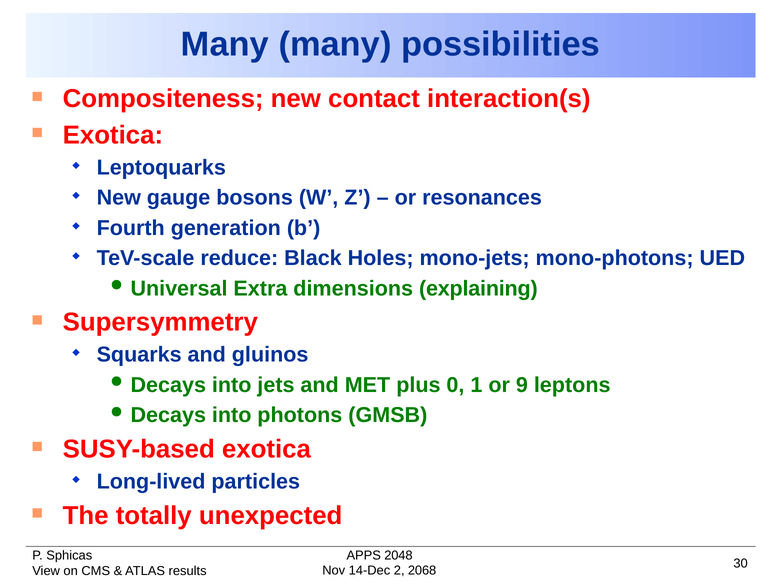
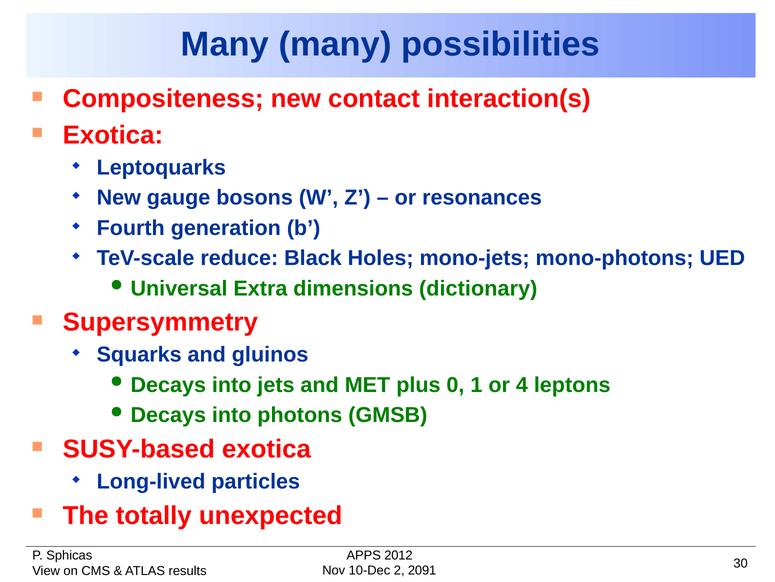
explaining: explaining -> dictionary (478, 288)
9: 9 -> 4 (522, 385)
2048: 2048 -> 2012 (398, 555)
14-Dec: 14-Dec -> 10-Dec (369, 570)
2068: 2068 -> 2091 (422, 570)
